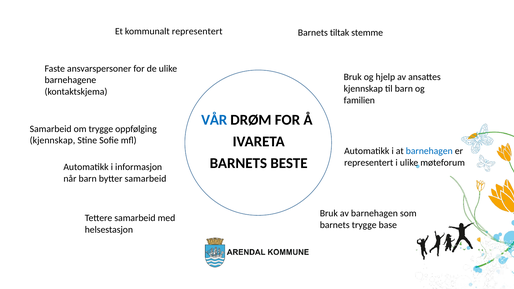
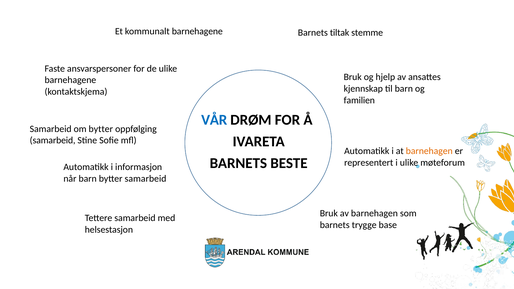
kommunalt representert: representert -> barnehagene (197, 31)
om trygge: trygge -> bytter (101, 129)
kjennskap: kjennskap -> samarbeid (53, 141)
barnehagen colour: blue -> orange (429, 151)
